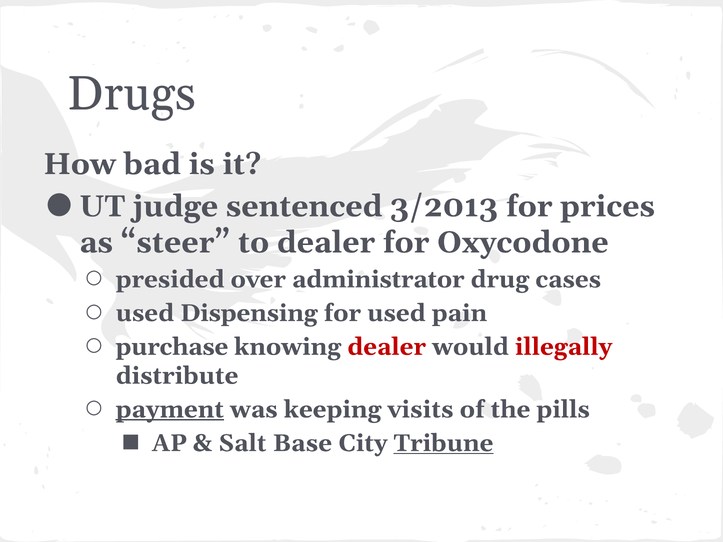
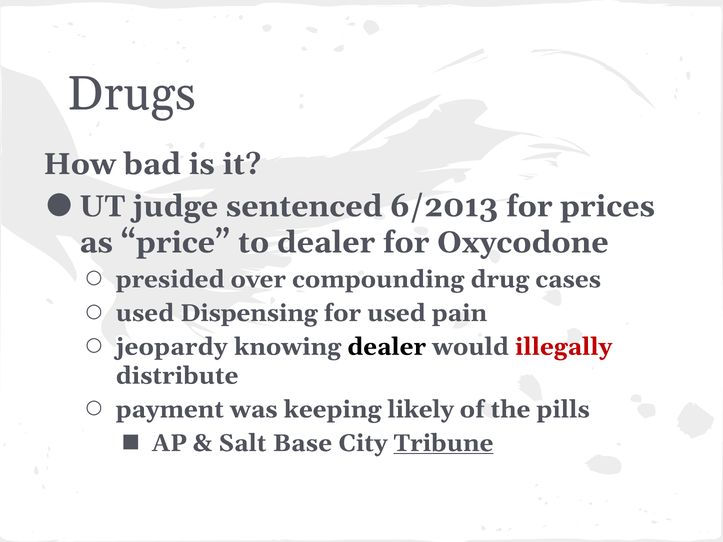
3/2013: 3/2013 -> 6/2013 (444, 206)
steer: steer -> price (175, 243)
administrator: administrator -> compounding (378, 280)
purchase: purchase -> jeopardy (172, 347)
dealer colour: red -> black (387, 347)
payment underline: present -> none (170, 410)
visits: visits -> likely (421, 410)
